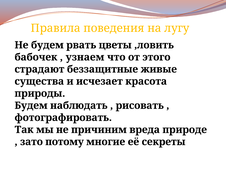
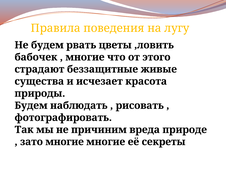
узнаем: узнаем -> многие (85, 57)
зато потому: потому -> многие (65, 141)
